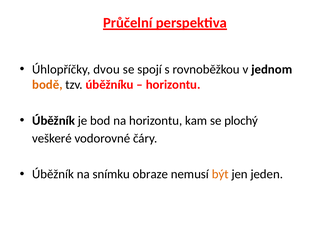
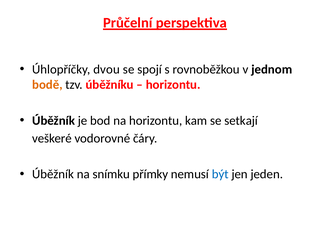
plochý: plochý -> setkají (241, 121)
obraze: obraze -> přímky (150, 175)
být colour: orange -> blue (220, 175)
